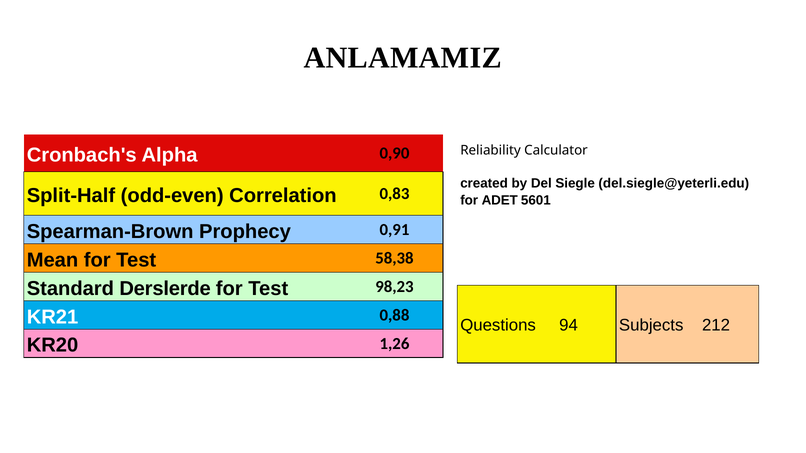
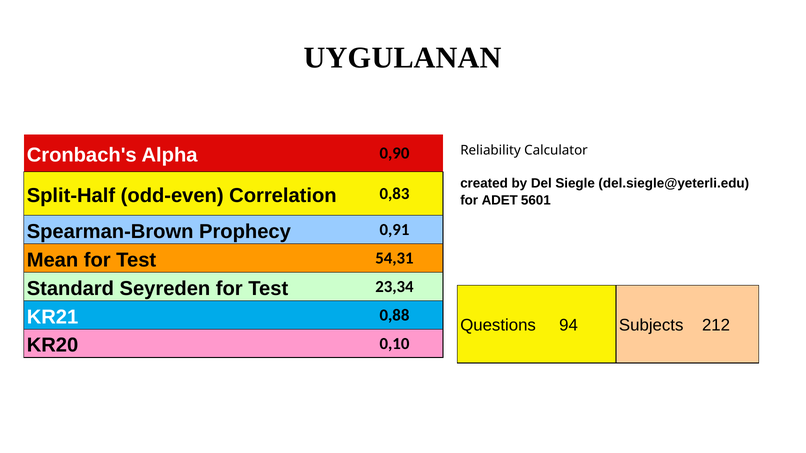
ANLAMAMIZ: ANLAMAMIZ -> UYGULANAN (403, 58)
58,38: 58,38 -> 54,31 (394, 259)
Derslerde: Derslerde -> Seyreden (165, 289)
98,23: 98,23 -> 23,34 (394, 287)
1,26: 1,26 -> 0,10 (394, 344)
